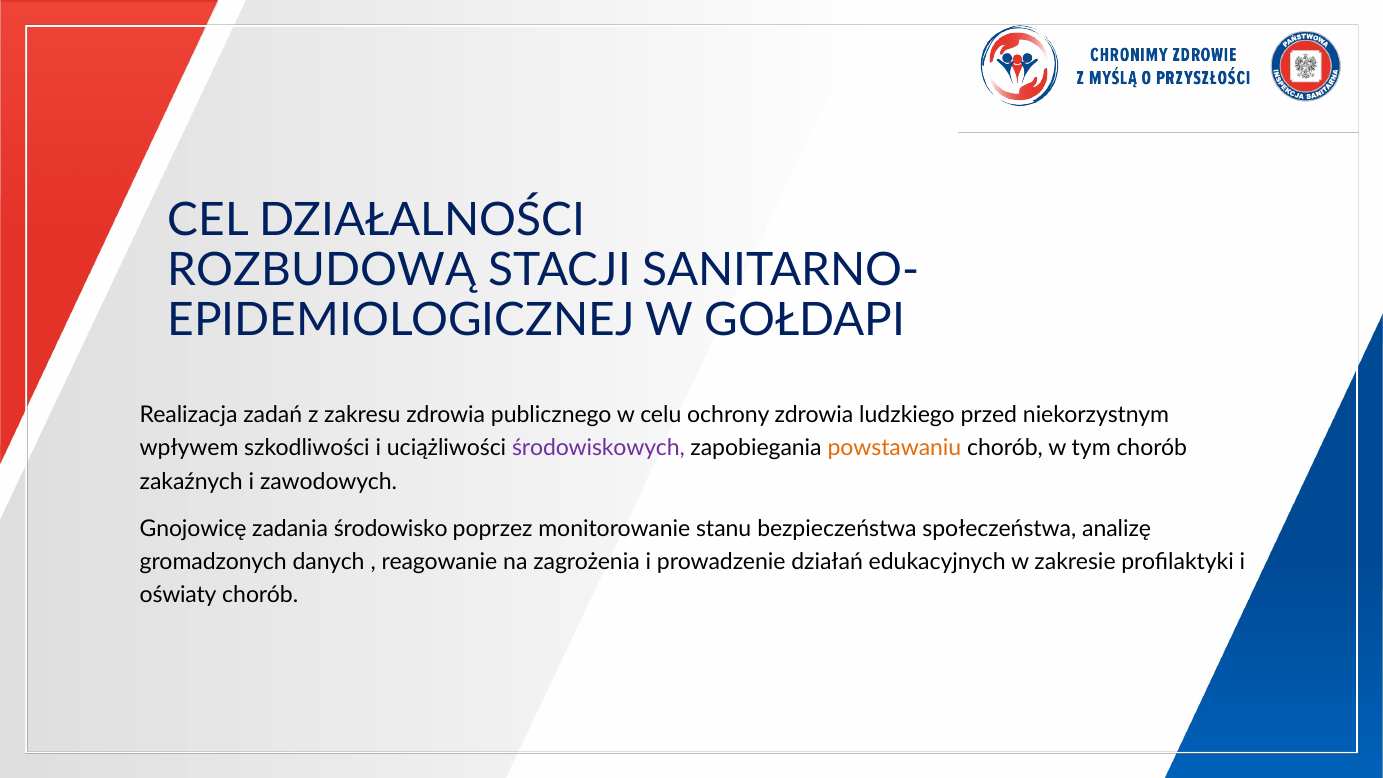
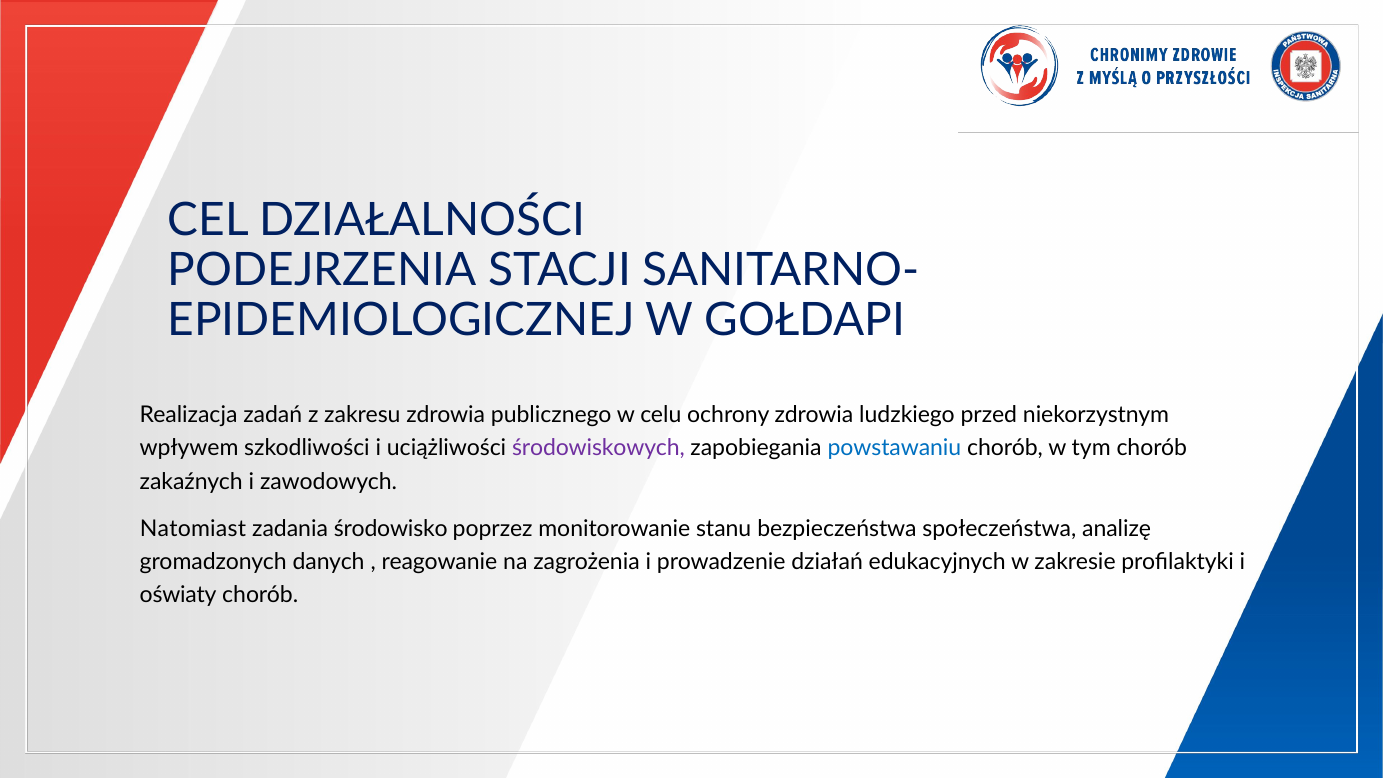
ROZBUDOWĄ: ROZBUDOWĄ -> PODEJRZENIA (322, 270)
powstawaniu colour: orange -> blue (894, 448)
Gnojowicę: Gnojowicę -> Natomiast (193, 529)
